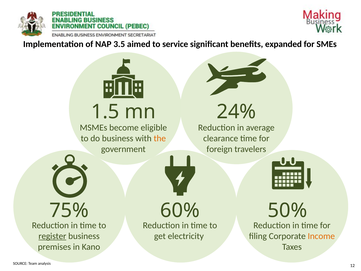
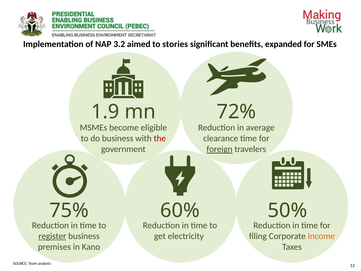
3.5: 3.5 -> 3.2 (119, 44)
service: service -> stories (175, 44)
1.5: 1.5 -> 1.9 (105, 112)
24%: 24% -> 72% (236, 112)
the colour: orange -> red (160, 138)
foreign underline: none -> present (219, 149)
